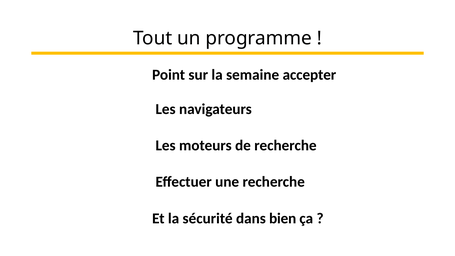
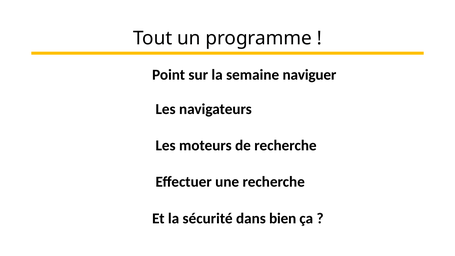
accepter: accepter -> naviguer (309, 75)
